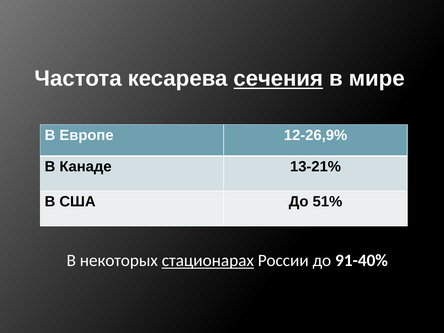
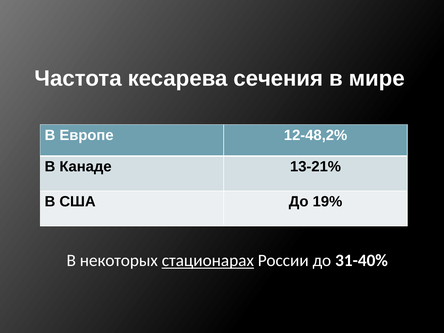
сечения underline: present -> none (278, 79)
12-26,9%: 12-26,9% -> 12-48,2% (316, 135)
51%: 51% -> 19% (327, 202)
91-40%: 91-40% -> 31-40% (362, 261)
